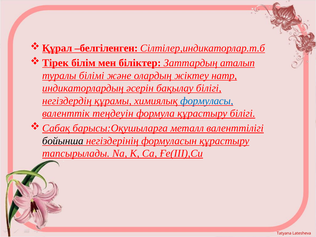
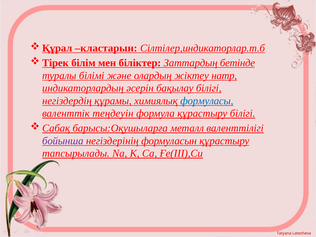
белгіленген: белгіленген -> кластарын (106, 48)
аталып: аталып -> бетінде (238, 63)
бойынша colour: black -> purple (63, 141)
